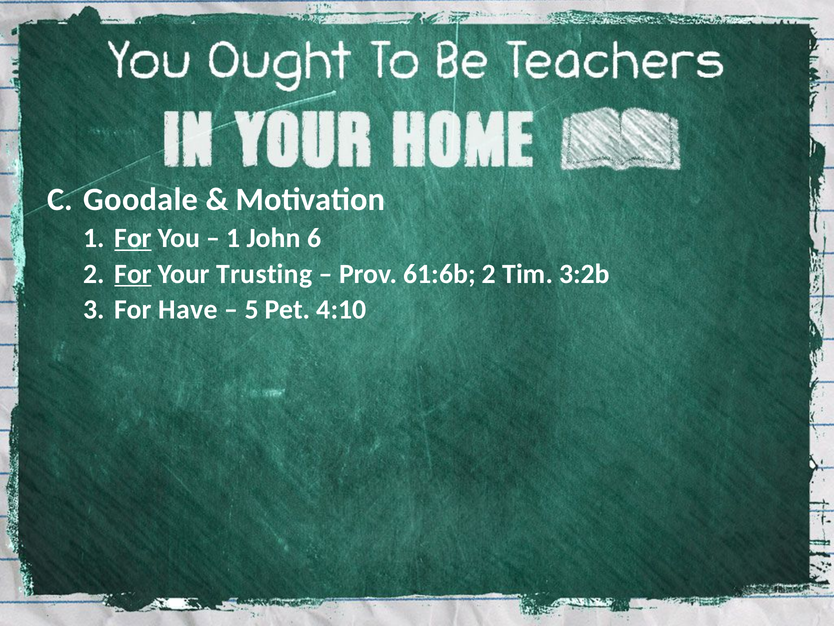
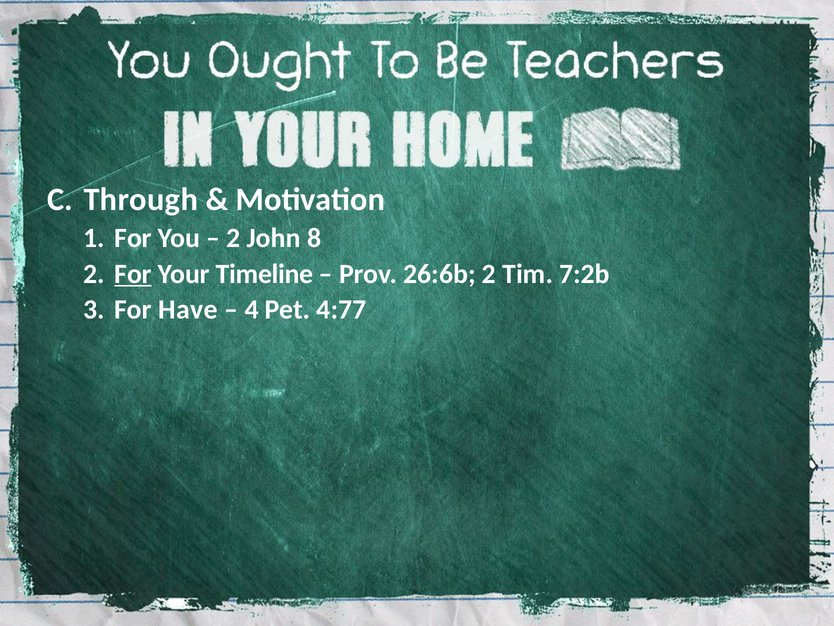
Goodale: Goodale -> Through (141, 200)
For underline: present -> none (133, 238)
1: 1 -> 2 (233, 238)
6: 6 -> 8 (314, 238)
Trusting: Trusting -> Timeline (265, 274)
61:6b: 61:6b -> 26:6b (439, 274)
3:2b: 3:2b -> 7:2b (585, 274)
5: 5 -> 4 (252, 310)
4:10: 4:10 -> 4:77 (341, 310)
